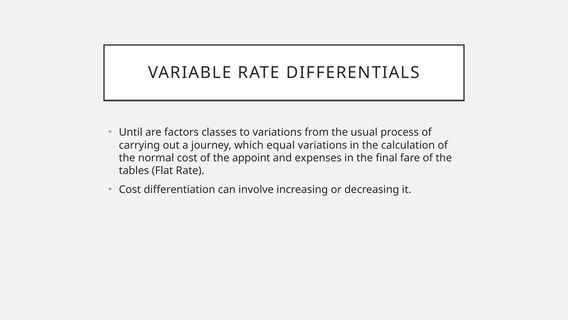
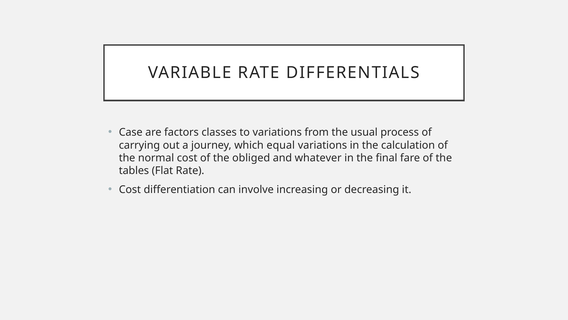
Until: Until -> Case (131, 132)
appoint: appoint -> obliged (251, 158)
expenses: expenses -> whatever (318, 158)
